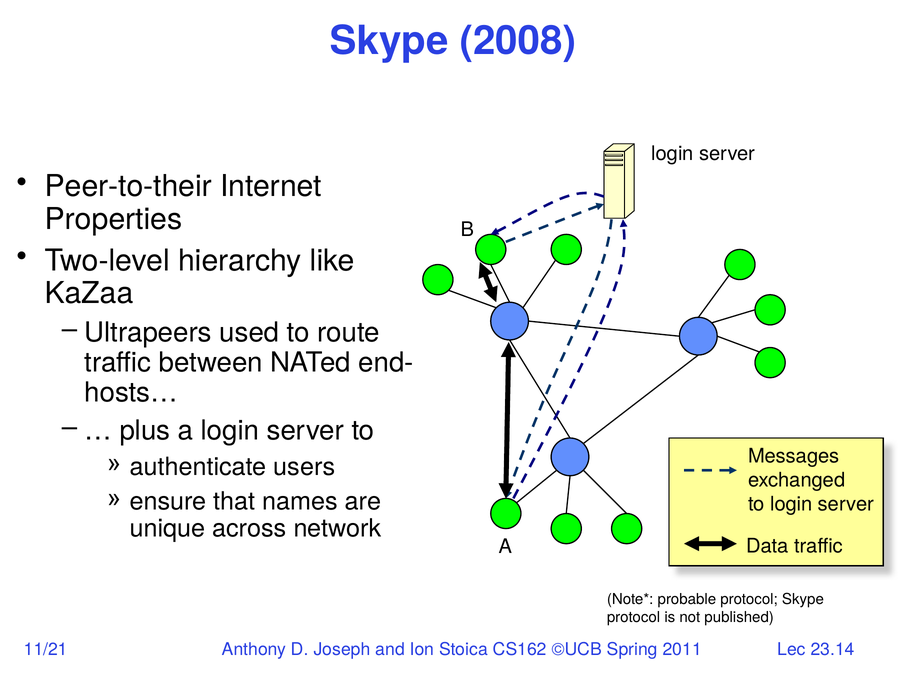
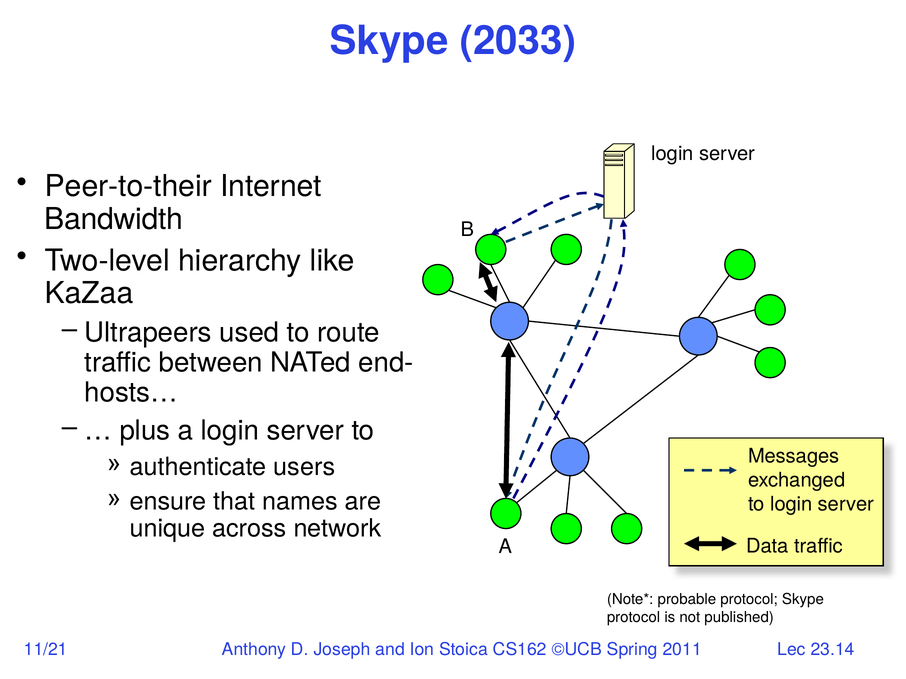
2008: 2008 -> 2033 (518, 41)
Properties: Properties -> Bandwidth (114, 219)
